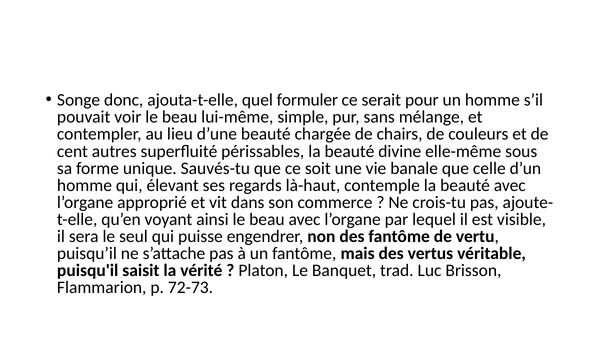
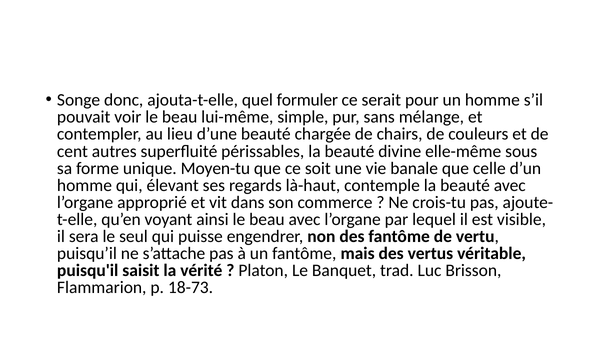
Sauvés-tu: Sauvés-tu -> Moyen-tu (215, 168)
72-73: 72-73 -> 18-73 (191, 287)
